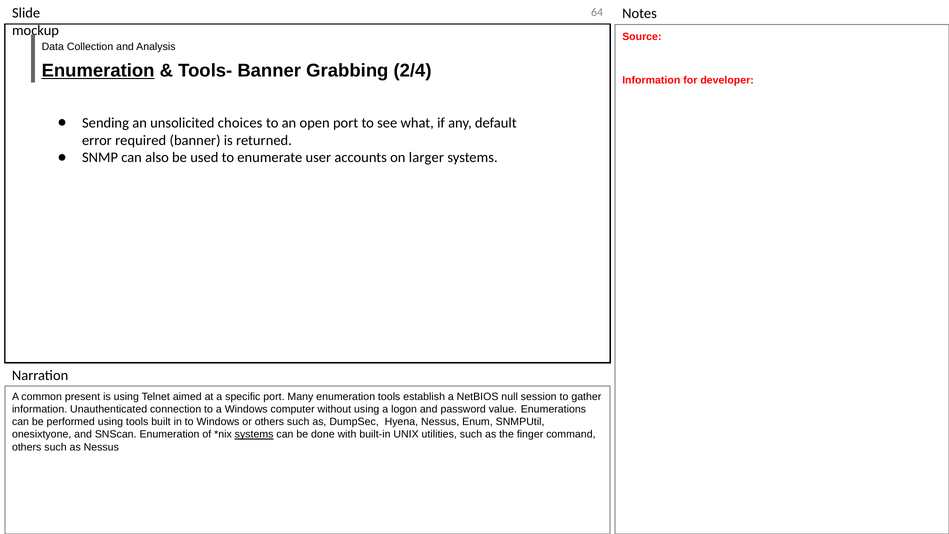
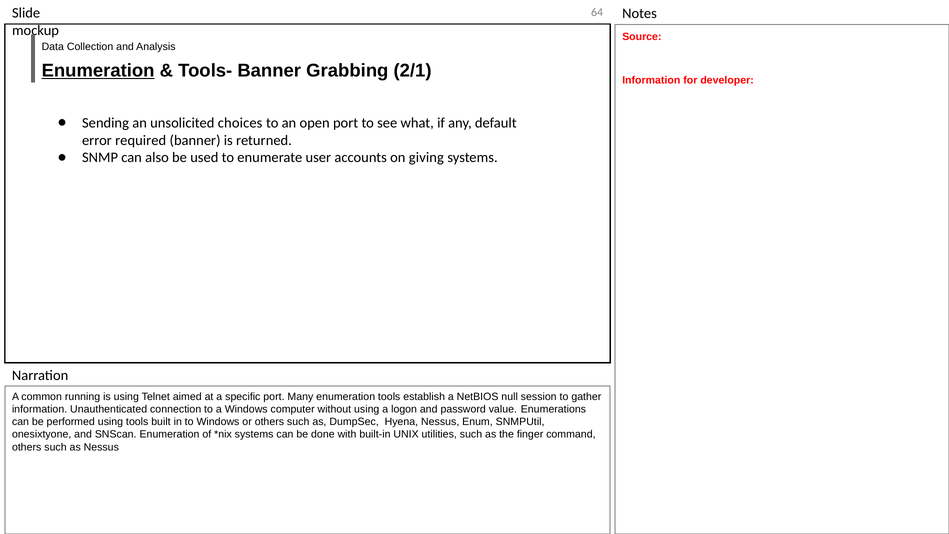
2/4: 2/4 -> 2/1 (413, 71)
larger: larger -> giving (426, 158)
present: present -> running (83, 396)
systems underline: present -> none (254, 434)
